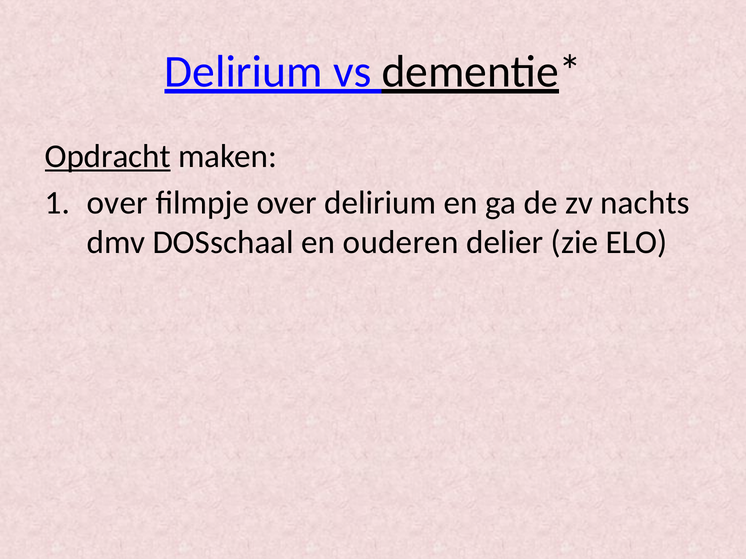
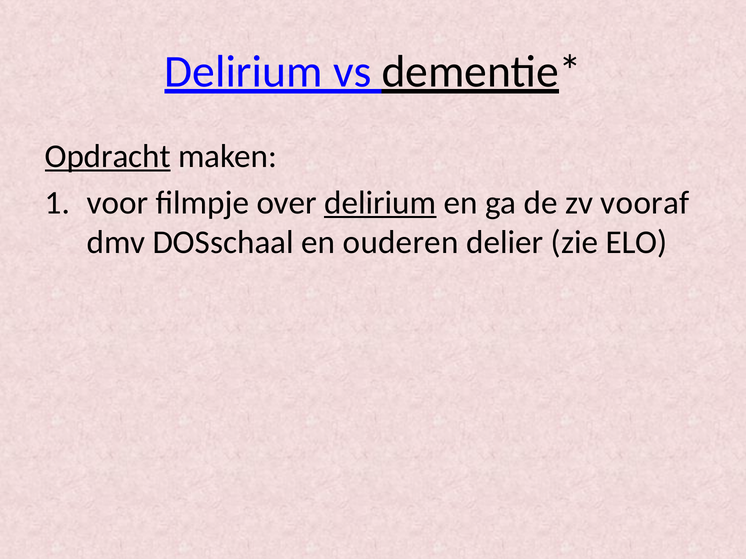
over: over -> voor (117, 203)
delirium underline: none -> present (380, 203)
nachts: nachts -> vooraf (645, 203)
